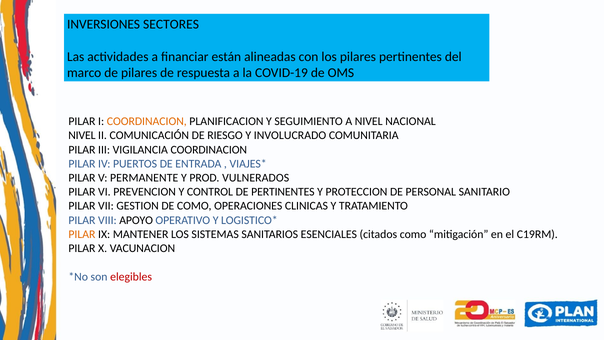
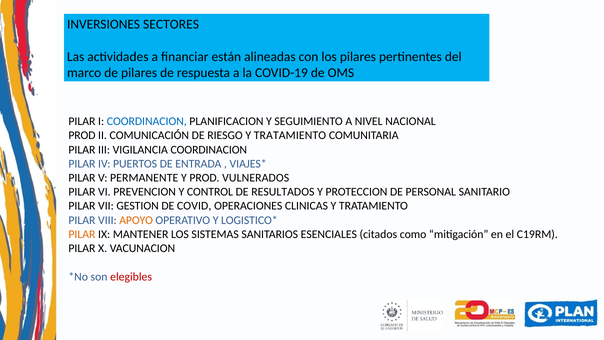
COORDINACION colour: orange -> blue (147, 121)
NIVEL: NIVEL -> PROD (82, 135)
RIESGO Y INVOLUCRADO: INVOLUCRADO -> TRATAMIENTO (290, 135)
DE PERTINENTES: PERTINENTES -> RESULTADOS (283, 192)
DE COMO: COMO -> COVID (194, 206)
APOYO colour: black -> orange (136, 220)
